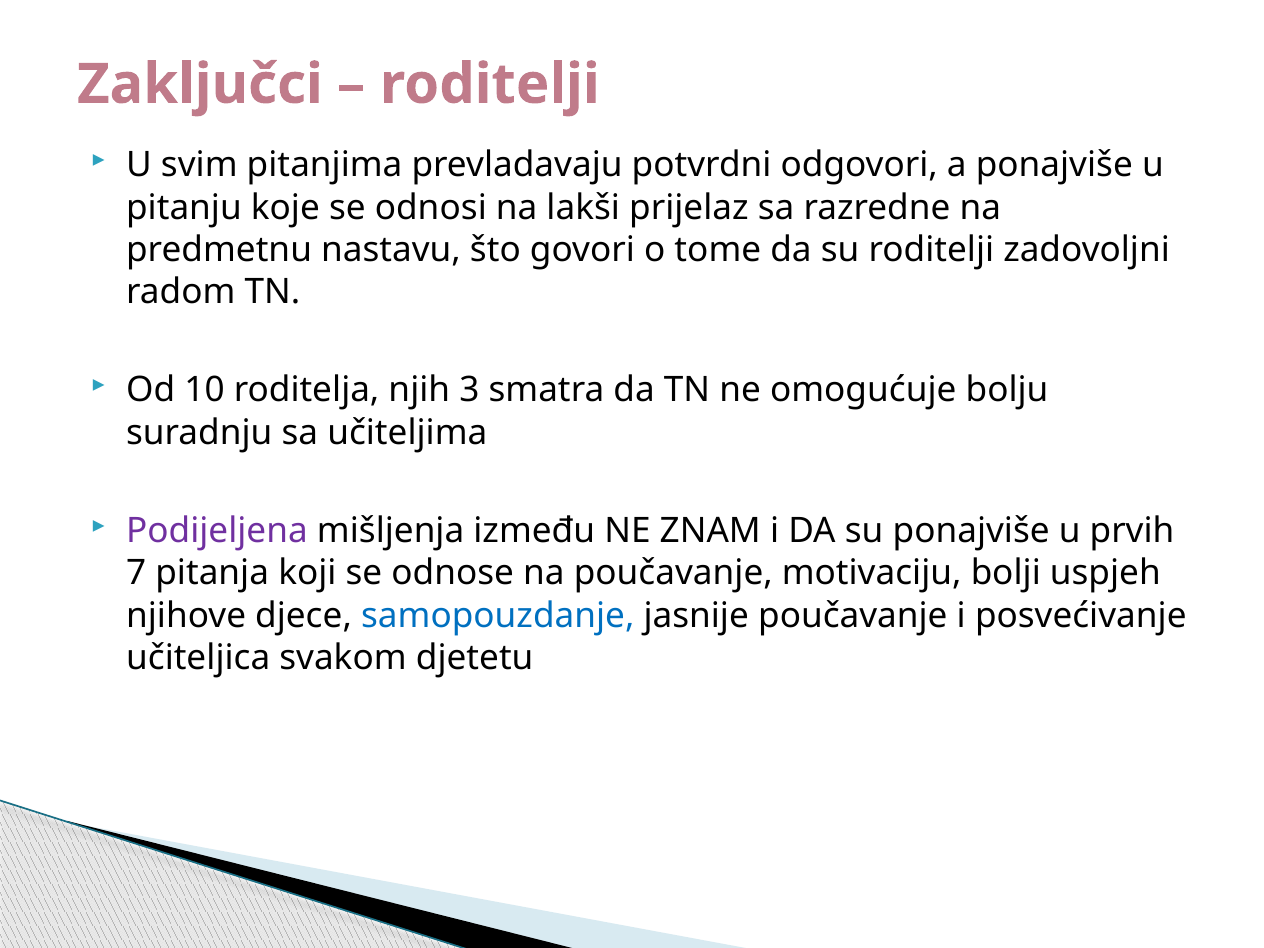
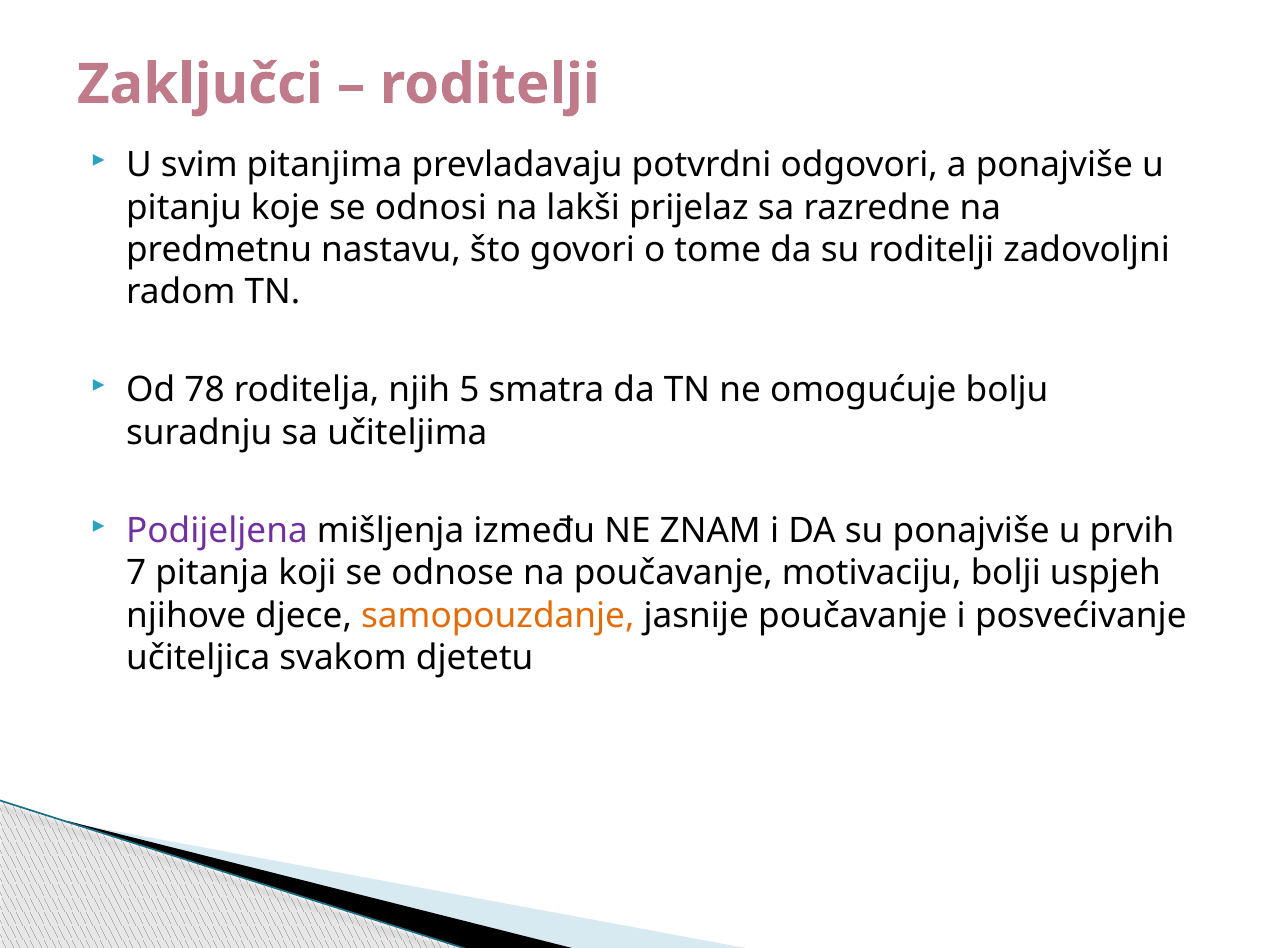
10: 10 -> 78 (204, 390)
3: 3 -> 5 (469, 390)
samopouzdanje colour: blue -> orange (498, 615)
